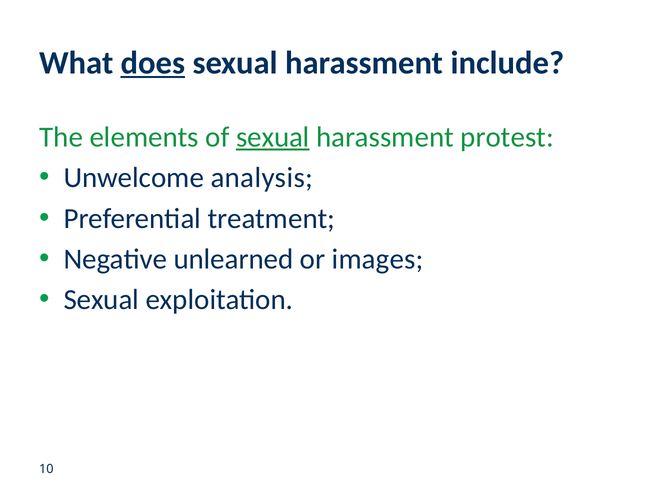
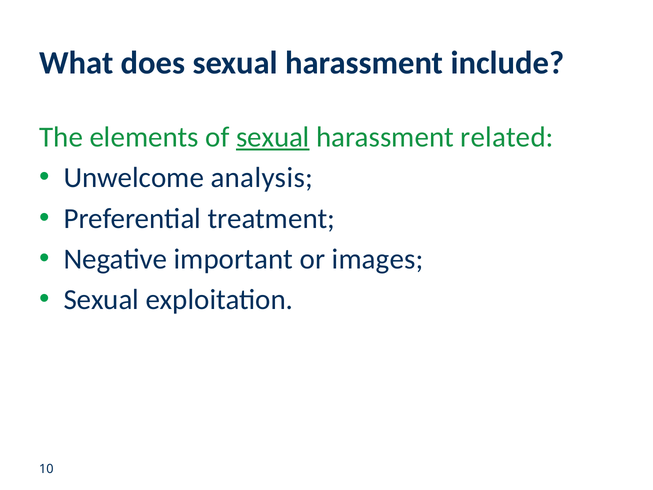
does underline: present -> none (153, 63)
protest: protest -> related (507, 137)
unlearned: unlearned -> important (233, 259)
